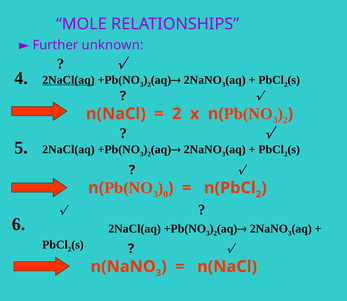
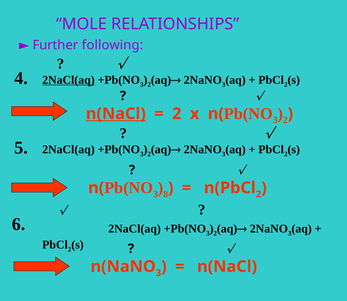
unknown: unknown -> following (113, 45)
n(NaCl underline: none -> present (116, 114)
0: 0 -> 8 (166, 194)
